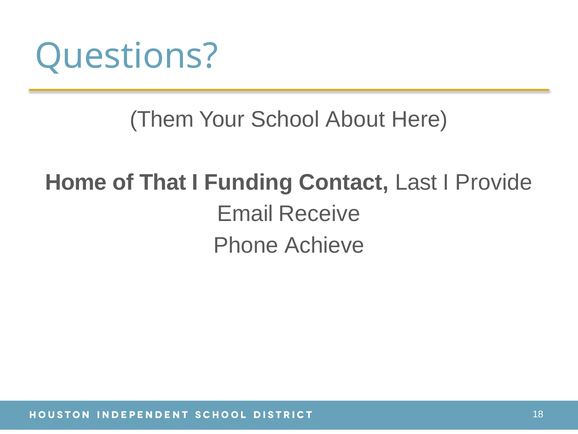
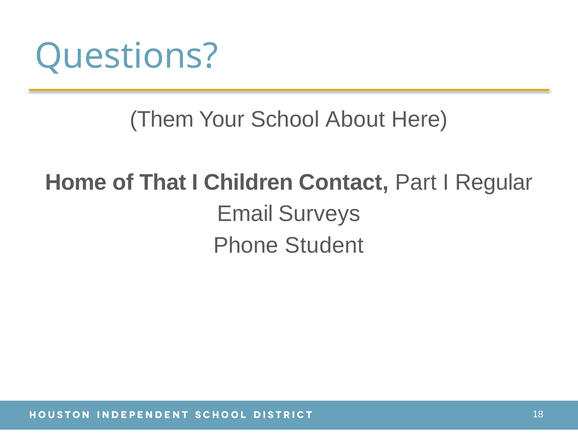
Funding: Funding -> Children (249, 182)
Last: Last -> Part (416, 182)
Provide: Provide -> Regular (494, 182)
Receive: Receive -> Surveys (319, 214)
Achieve: Achieve -> Student (324, 245)
